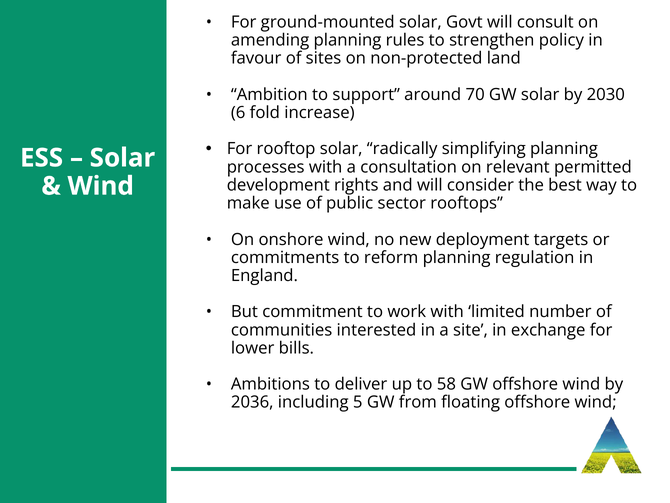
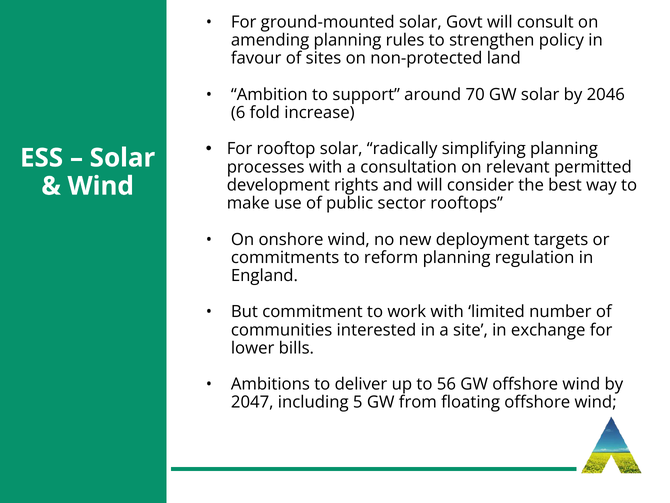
2030: 2030 -> 2046 (606, 95)
58: 58 -> 56 (446, 384)
2036: 2036 -> 2047 (252, 402)
